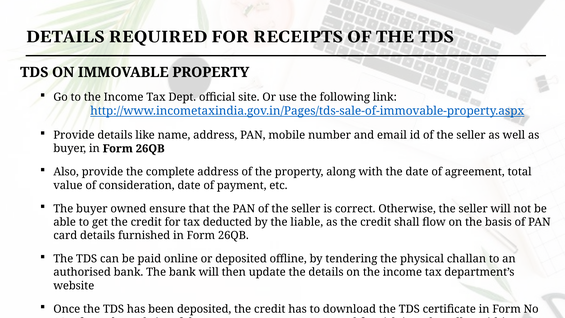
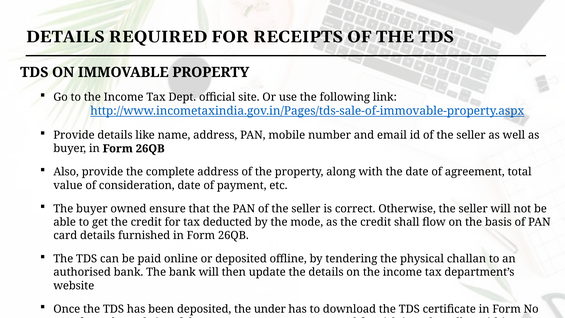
liable: liable -> mode (307, 222)
deposited the credit: credit -> under (270, 309)
